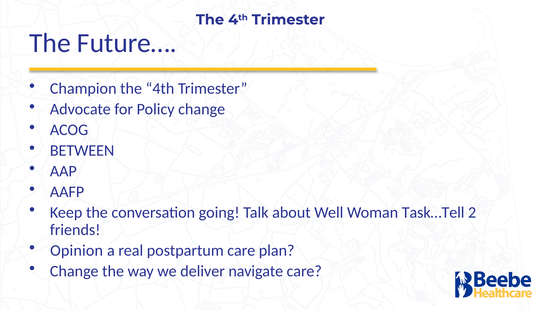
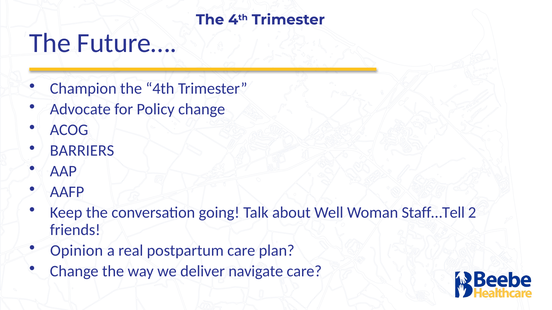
BETWEEN: BETWEEN -> BARRIERS (82, 151)
Task…Tell: Task…Tell -> Staff…Tell (433, 213)
